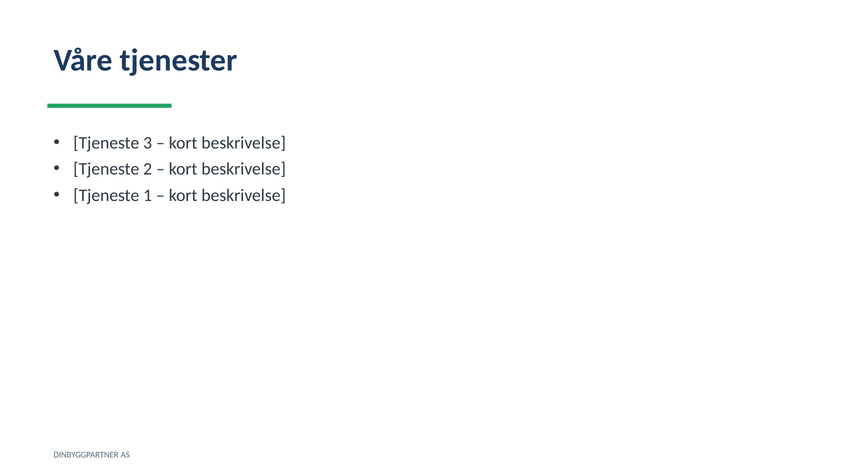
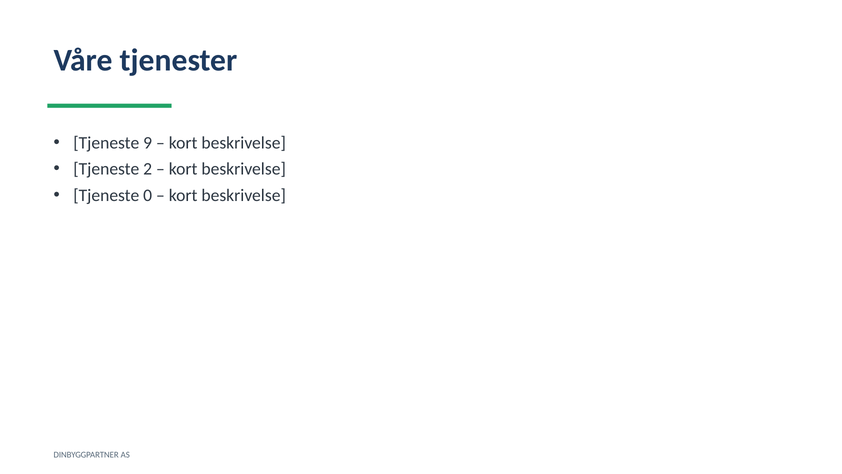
3: 3 -> 9 (148, 143)
1: 1 -> 0 (148, 195)
